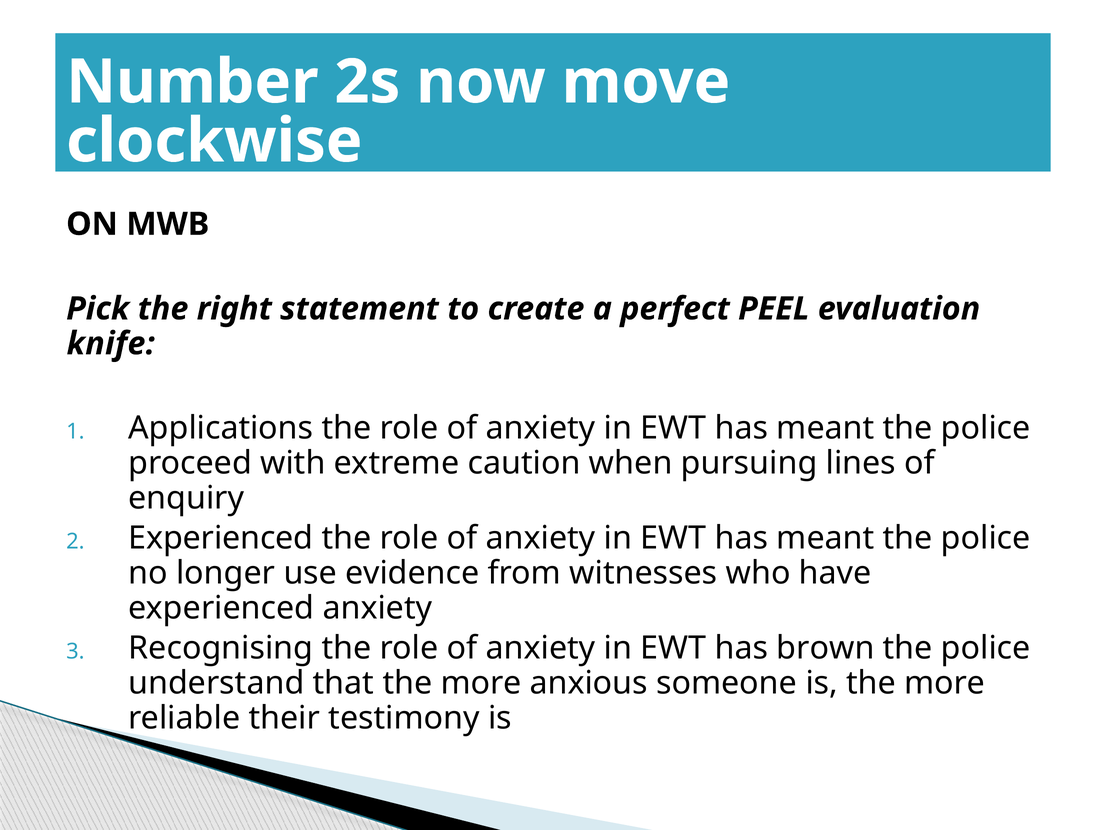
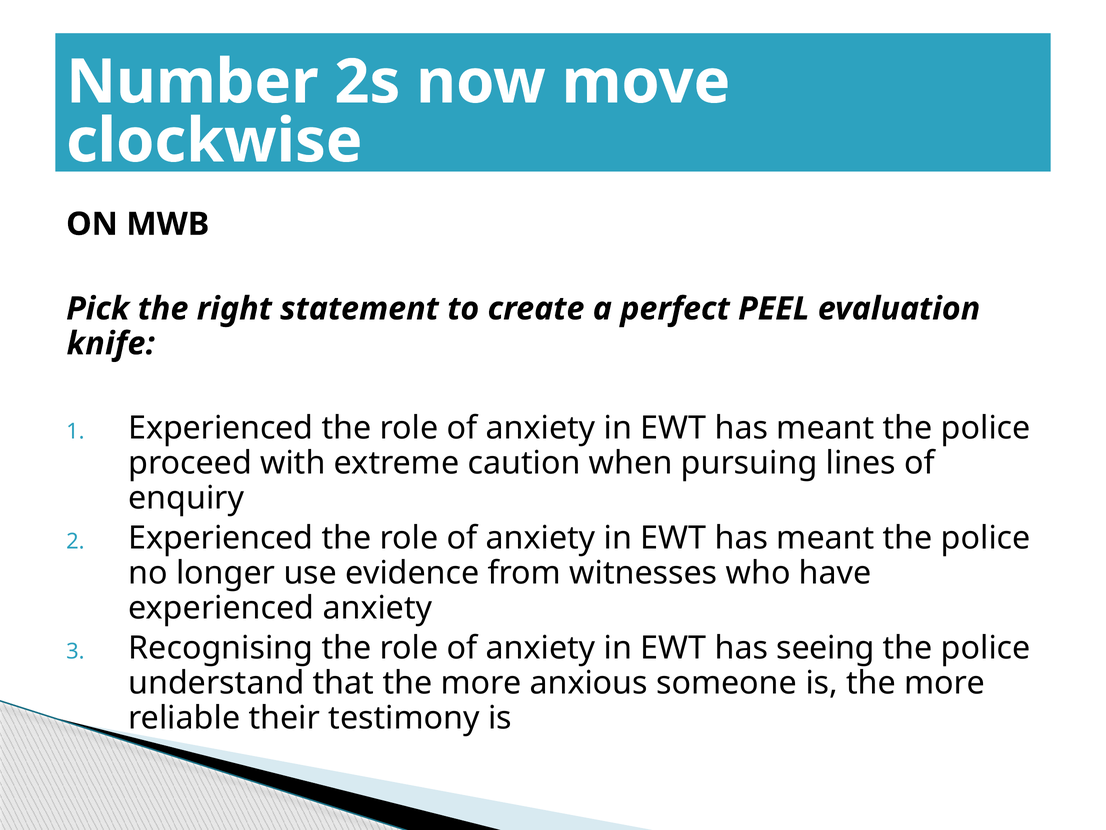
Applications: Applications -> Experienced (221, 428)
brown: brown -> seeing (826, 648)
